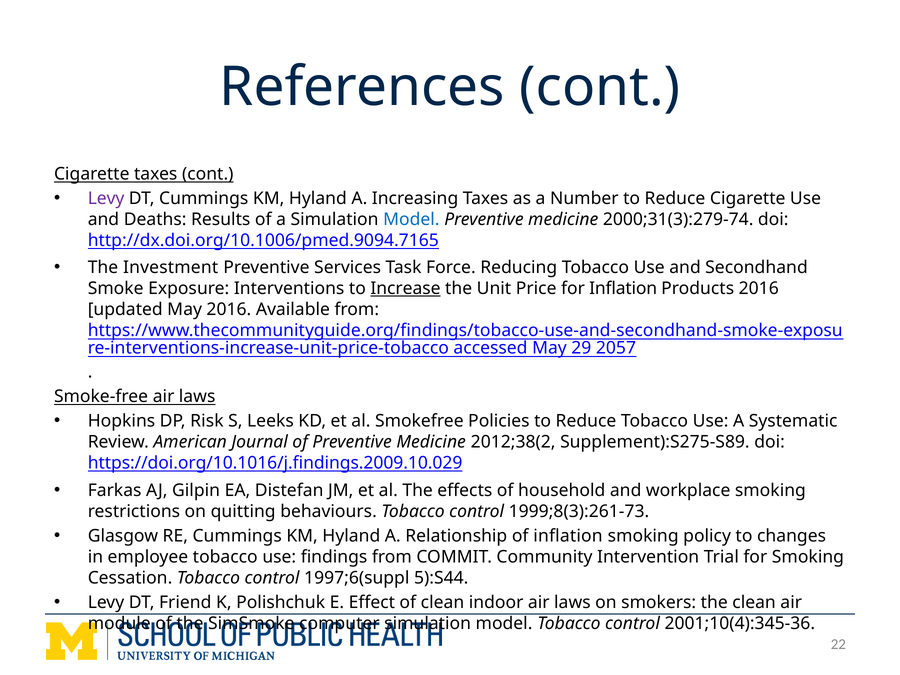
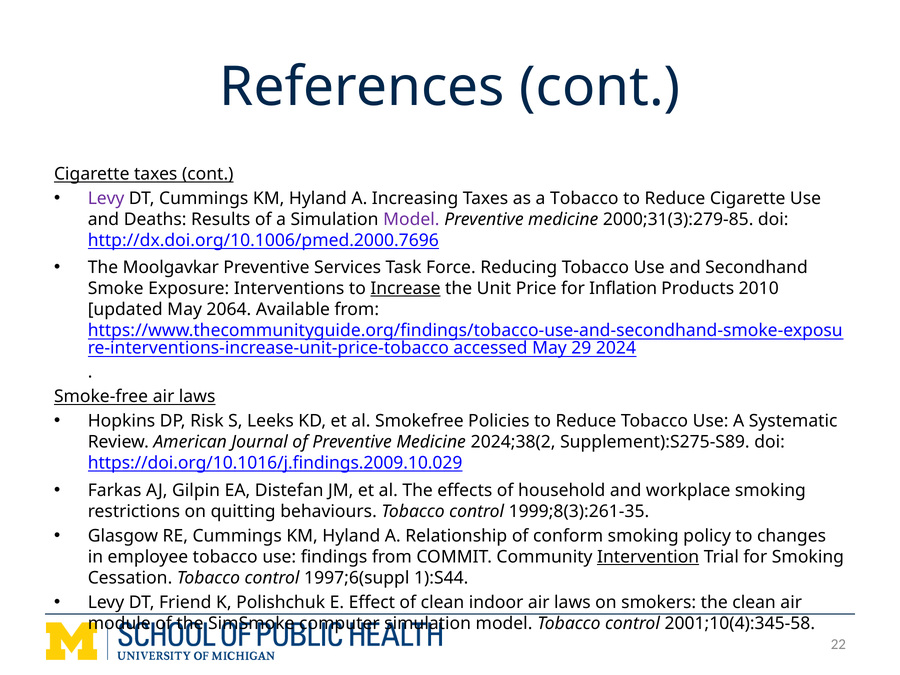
a Number: Number -> Tobacco (584, 198)
Model colour: blue -> purple (411, 219)
2000;31(3):279-74: 2000;31(3):279-74 -> 2000;31(3):279-85 (678, 219)
http://dx.doi.org/10.1006/pmed.9094.7165: http://dx.doi.org/10.1006/pmed.9094.7165 -> http://dx.doi.org/10.1006/pmed.2000.7696 (263, 240)
Investment: Investment -> Moolgavkar (171, 268)
Products 2016: 2016 -> 2010 (759, 289)
May 2016: 2016 -> 2064 (229, 310)
2057: 2057 -> 2024 (616, 348)
2012;38(2: 2012;38(2 -> 2024;38(2 (513, 442)
1999;8(3):261-73: 1999;8(3):261-73 -> 1999;8(3):261-35 (579, 511)
of inflation: inflation -> conform (568, 536)
Intervention underline: none -> present (648, 557)
5):S44: 5):S44 -> 1):S44 (441, 578)
2001;10(4):345-36: 2001;10(4):345-36 -> 2001;10(4):345-58 (740, 624)
